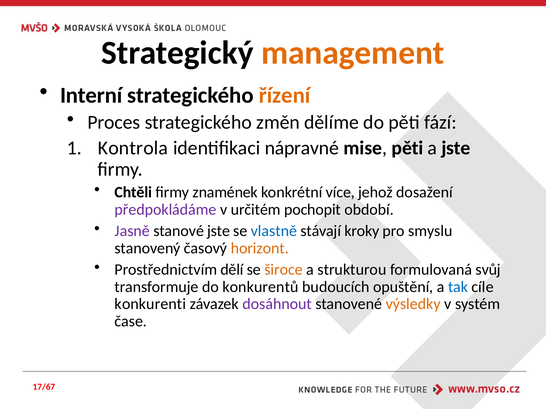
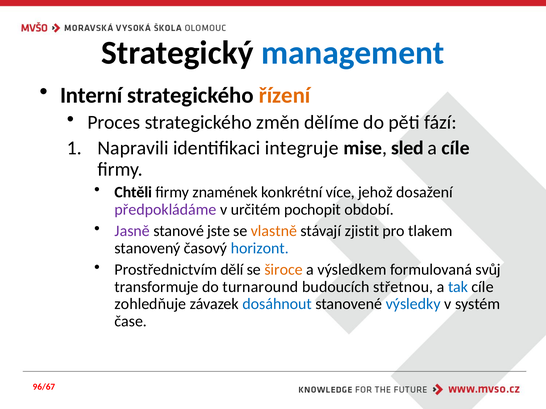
management colour: orange -> blue (353, 53)
Kontrola: Kontrola -> Napravili (133, 148)
nápravné: nápravné -> integruje (302, 148)
mise pěti: pěti -> sled (408, 148)
a jste: jste -> cíle (456, 148)
vlastně colour: blue -> orange (274, 231)
kroky: kroky -> zjistit (362, 231)
smyslu: smyslu -> tlakem (430, 231)
horizont colour: orange -> blue (260, 248)
strukturou: strukturou -> výsledkem (352, 270)
konkurentů: konkurentů -> turnaround (260, 287)
opuštění: opuštění -> střetnou (403, 287)
konkurenti: konkurenti -> zohledňuje (150, 304)
dosáhnout colour: purple -> blue (277, 304)
výsledky colour: orange -> blue (413, 304)
17/67: 17/67 -> 96/67 (44, 387)
